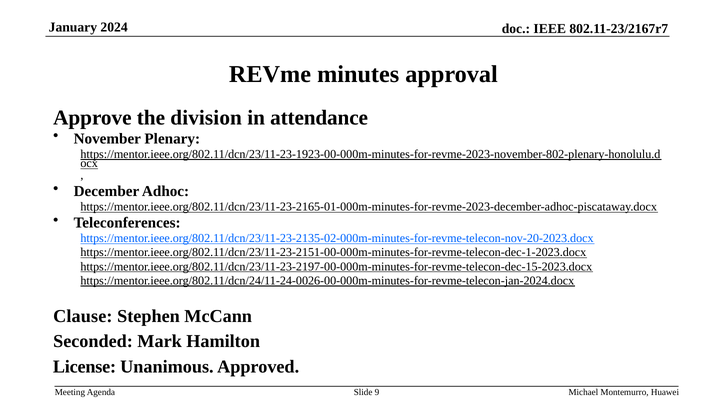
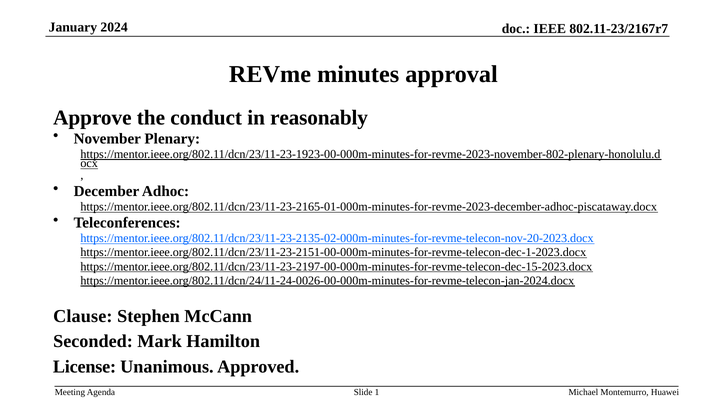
division: division -> conduct (206, 118)
attendance: attendance -> reasonably (319, 118)
9: 9 -> 1 (377, 392)
